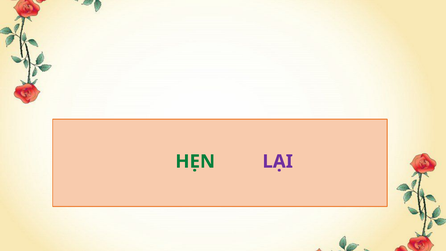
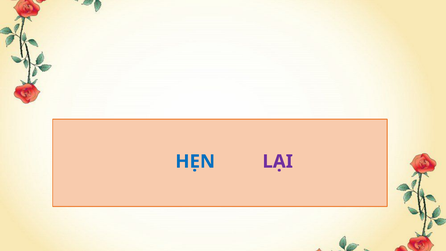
HẸN colour: green -> blue (195, 161)
